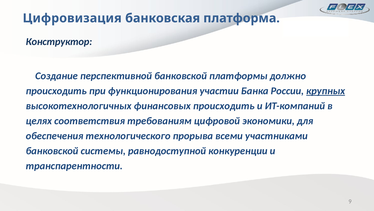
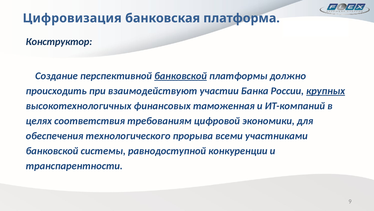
банковской underline: none -> present (181, 76)
функционирования: функционирования -> взаимодействуют (153, 91)
финансовых происходить: происходить -> таможенная (224, 106)
